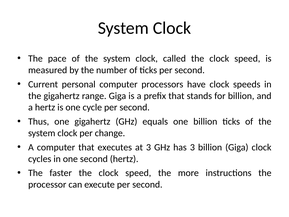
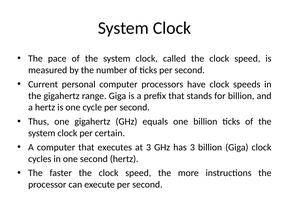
change: change -> certain (110, 133)
